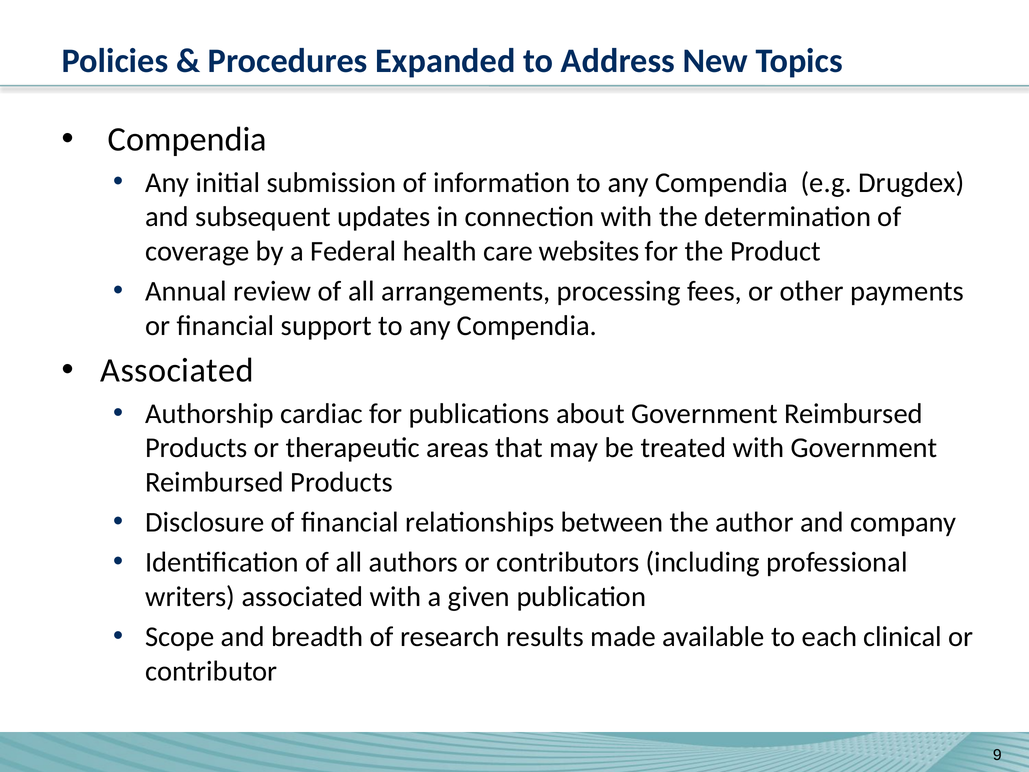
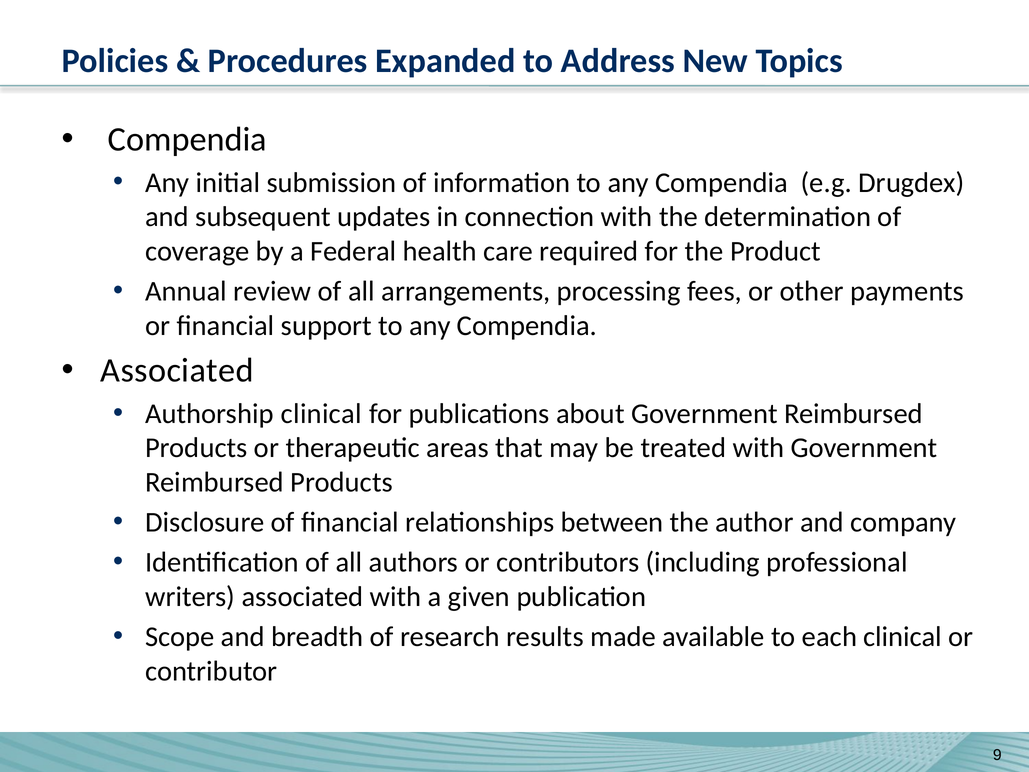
websites: websites -> required (589, 251)
Authorship cardiac: cardiac -> clinical (321, 414)
